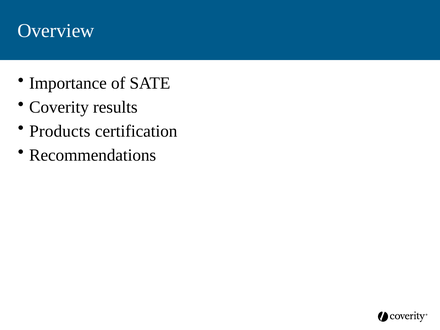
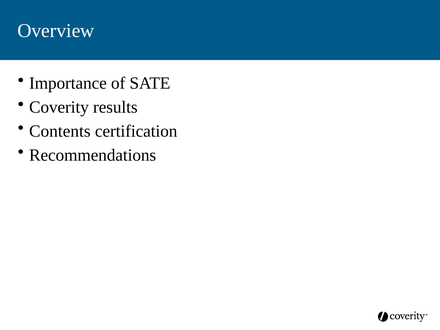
Products: Products -> Contents (60, 131)
